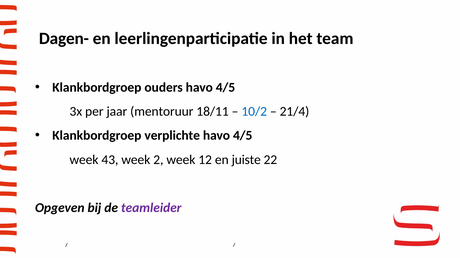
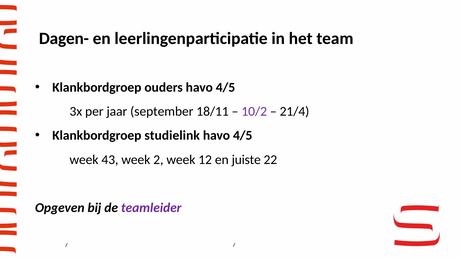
mentoruur: mentoruur -> september (162, 112)
10/2 colour: blue -> purple (254, 112)
verplichte: verplichte -> studielink (172, 136)
